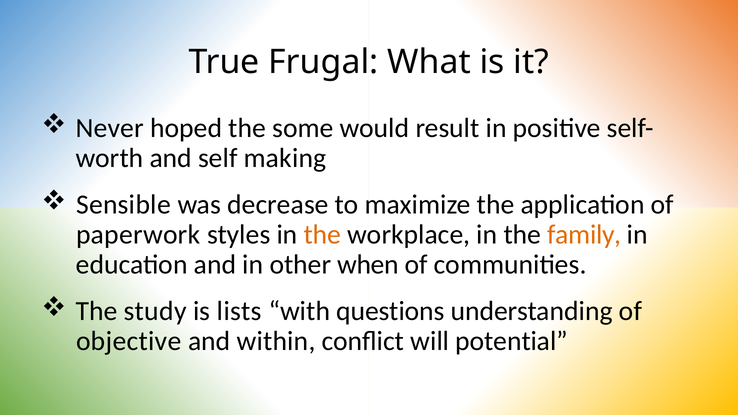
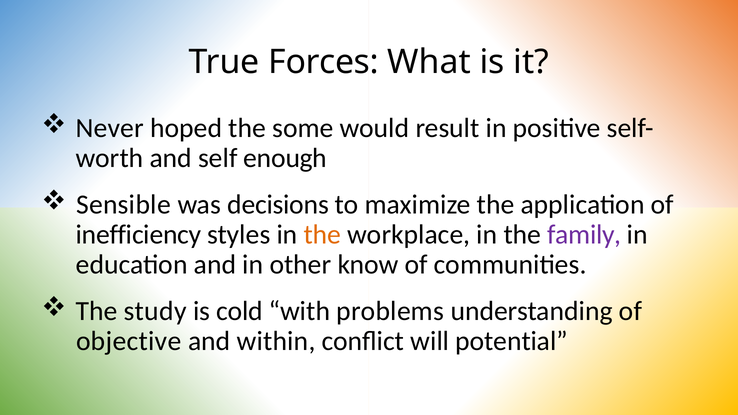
Frugal: Frugal -> Forces (324, 62)
making: making -> enough (285, 158)
decrease: decrease -> decisions (278, 205)
paperwork: paperwork -> inefficiency (139, 235)
family colour: orange -> purple (584, 235)
when: when -> know (368, 265)
lists: lists -> cold (240, 311)
questions: questions -> problems (390, 311)
